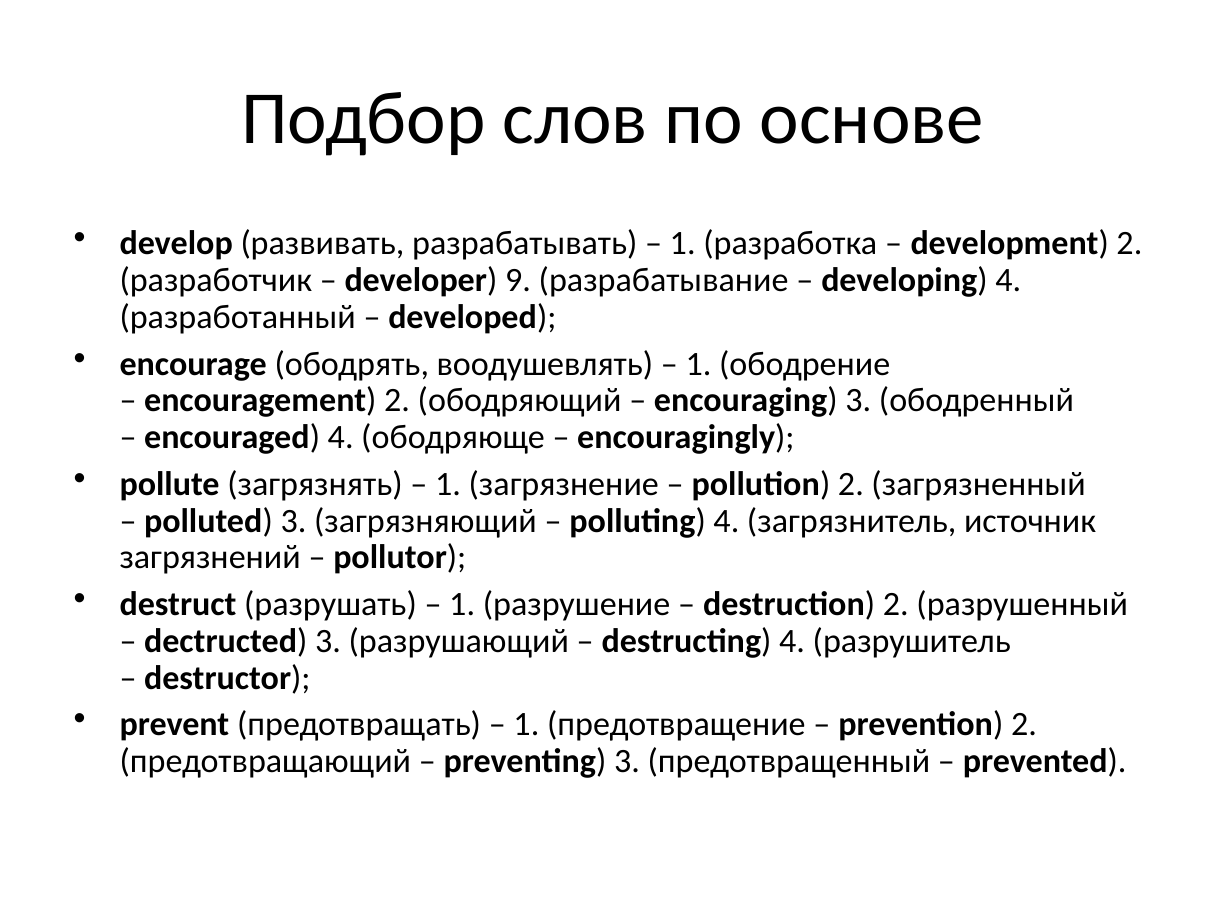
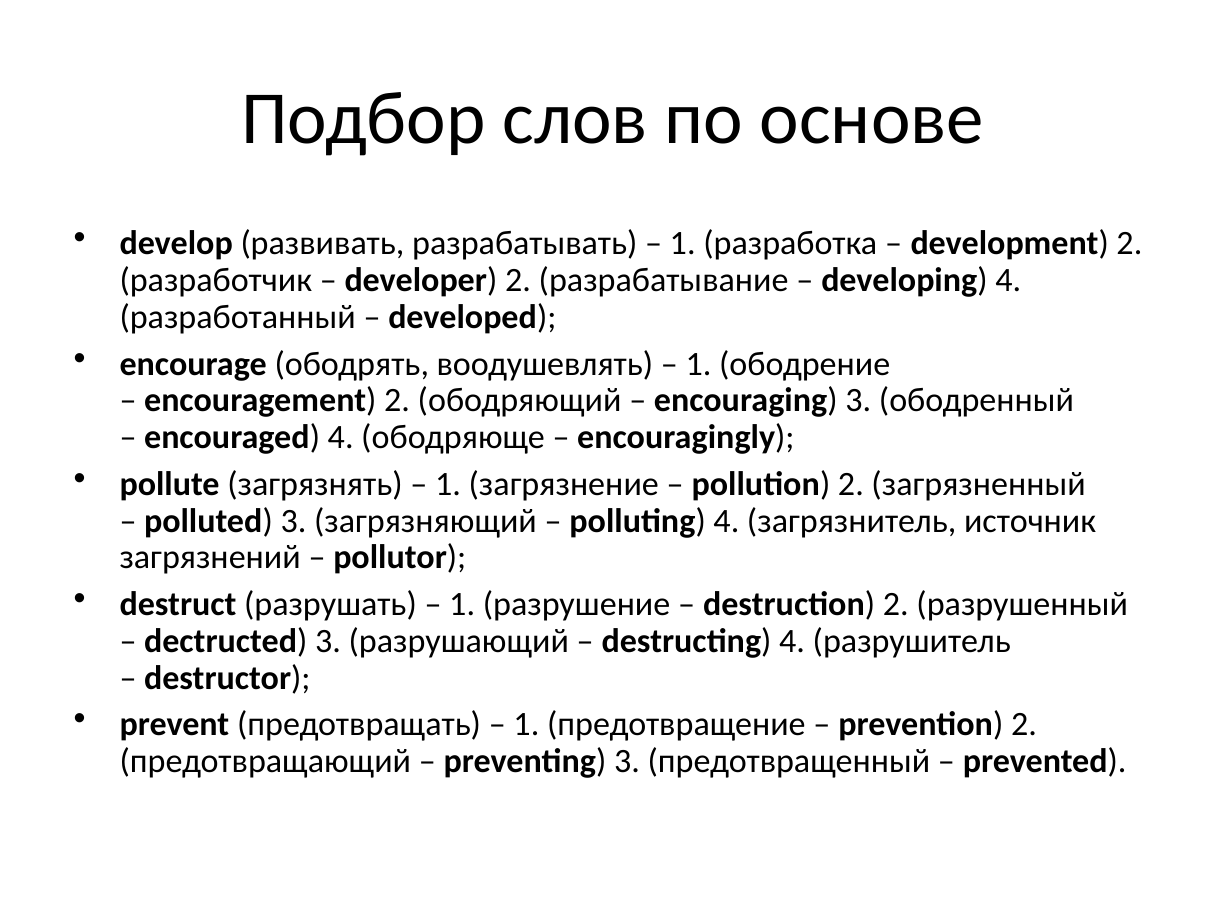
developer 9: 9 -> 2 (518, 280)
